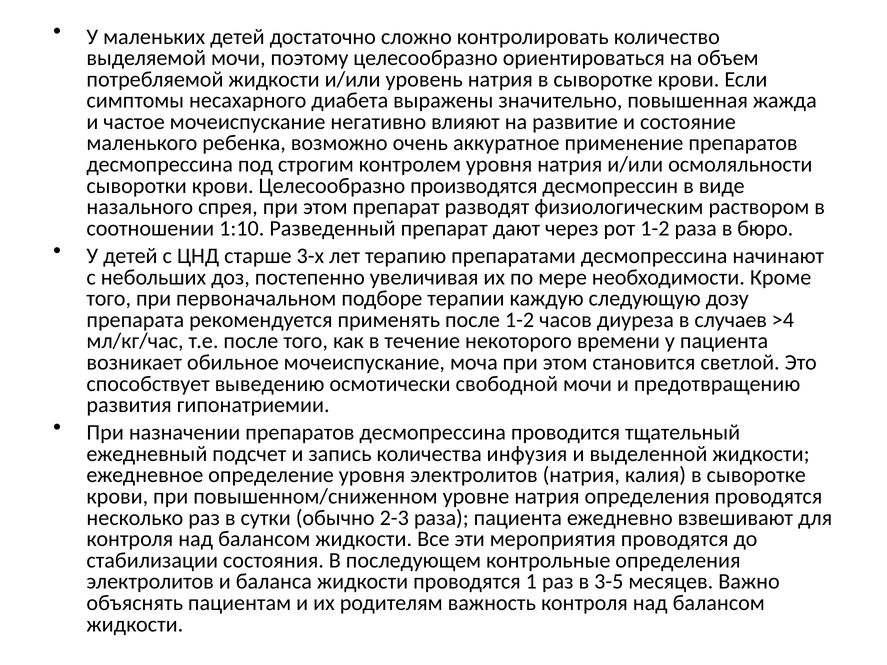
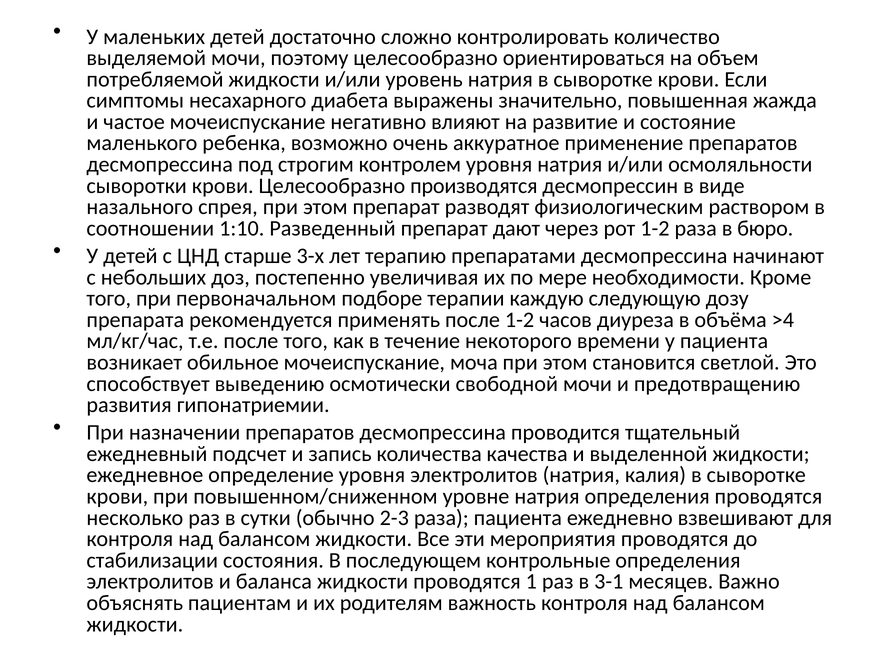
случаев: случаев -> объёма (731, 320)
инфузия: инфузия -> качества (527, 454)
3-5: 3-5 -> 3-1 (609, 582)
